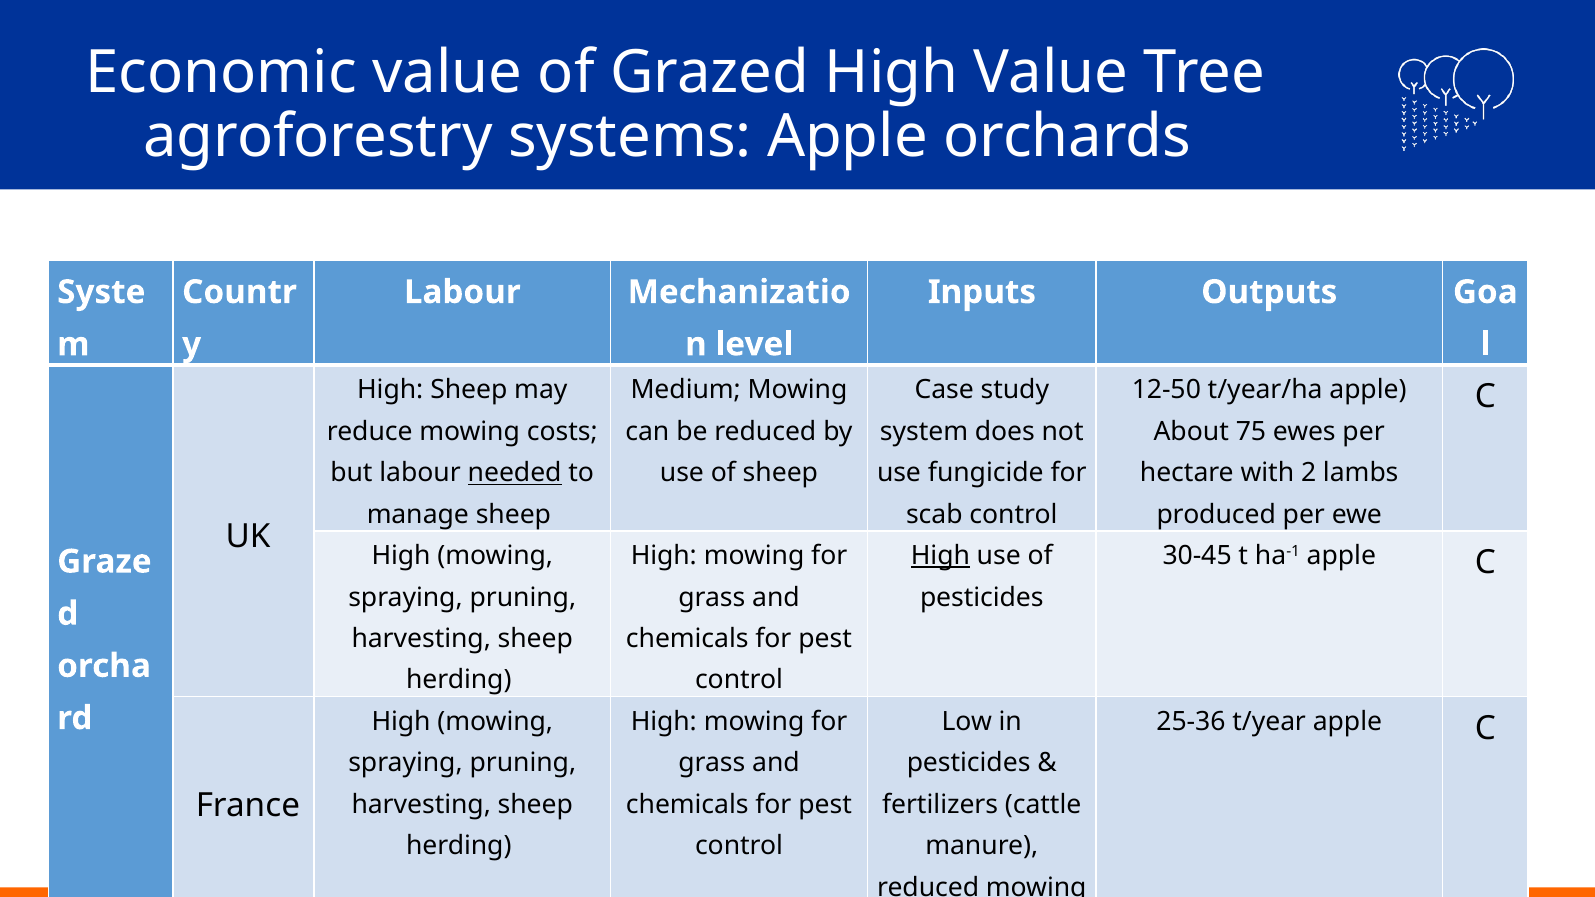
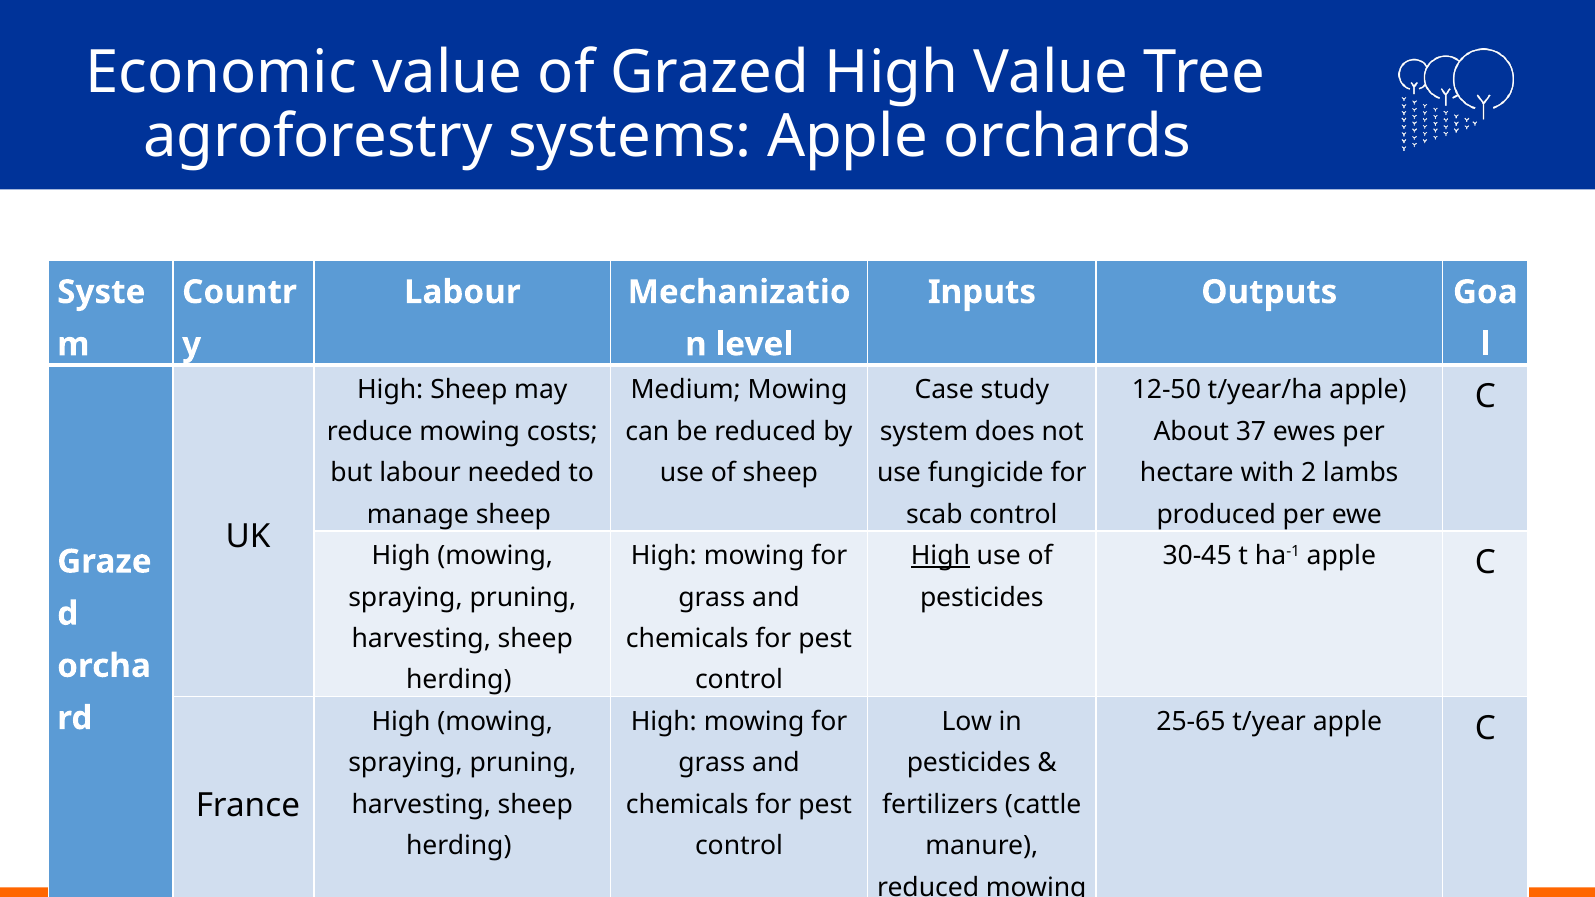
75: 75 -> 37 (1251, 432)
needed underline: present -> none (515, 473)
25-36: 25-36 -> 25-65 (1191, 722)
